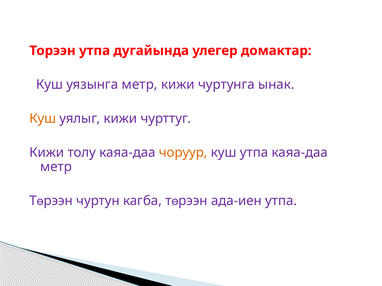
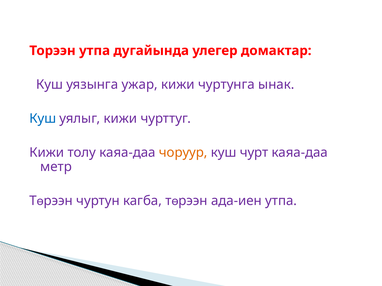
уязынга метр: метр -> ужар (140, 85)
Куш colour: orange -> blue (43, 119)
куш утпа: утпа -> чурт (254, 153)
